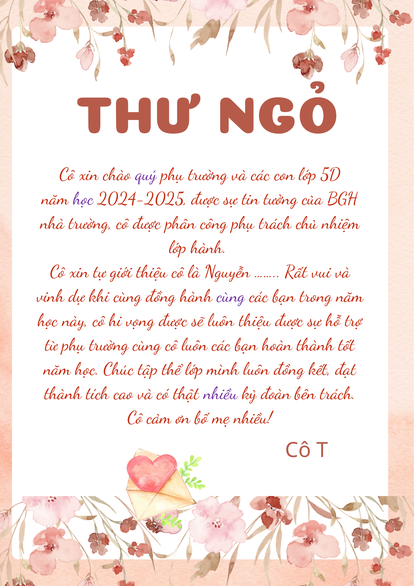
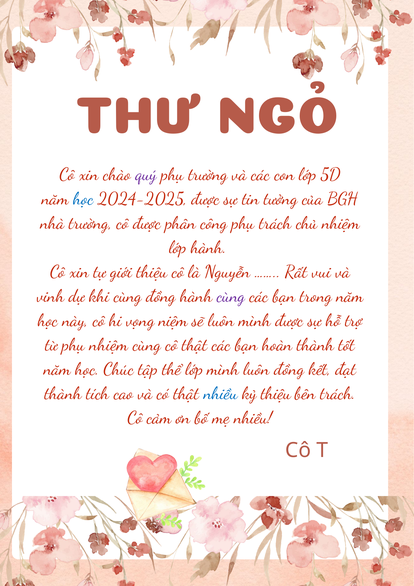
học colour: purple -> blue (83, 198)
vọng được: được -> niệm (173, 320)
luôn thiệu: thiệu -> mình (255, 320)
từ phụ trường: trường -> nhiệm (109, 344)
cô luôn: luôn -> thật (195, 344)
nhiều colour: purple -> blue (221, 393)
kỷ đoàn: đoàn -> thiệu (276, 393)
